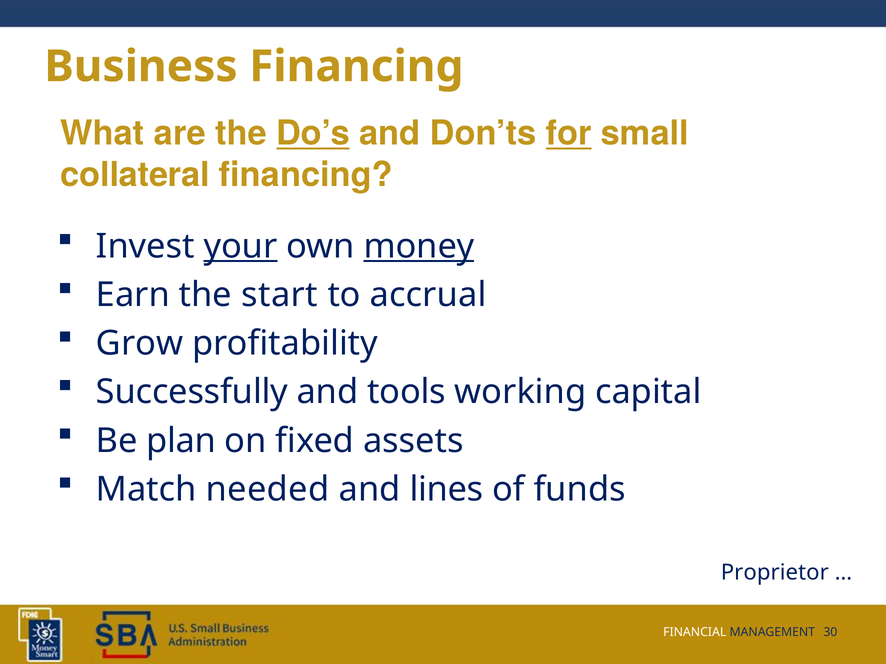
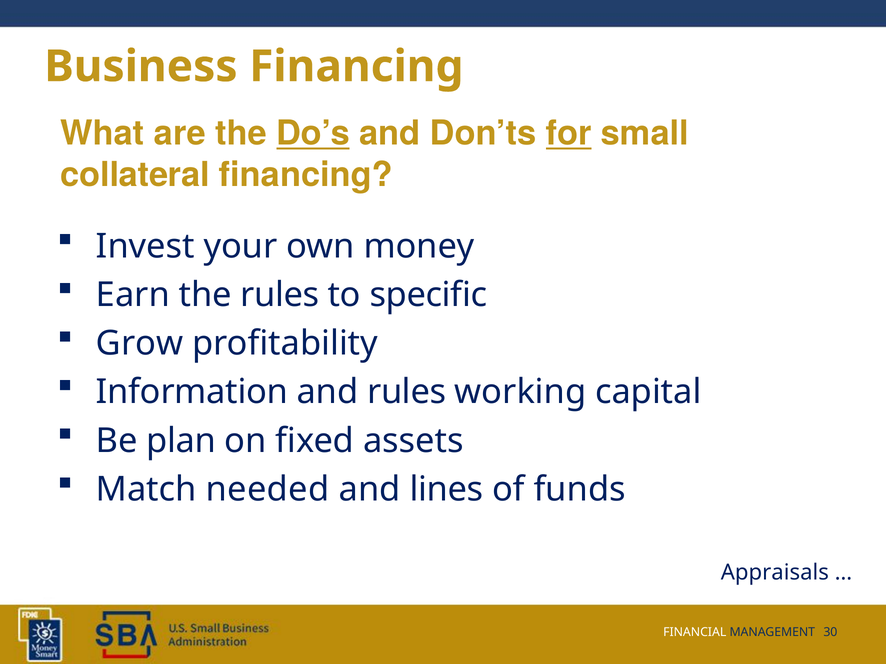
your underline: present -> none (240, 246)
money underline: present -> none (419, 246)
the start: start -> rules (280, 295)
accrual: accrual -> specific (428, 295)
Successfully: Successfully -> Information (192, 392)
and tools: tools -> rules (407, 392)
Proprietor: Proprietor -> Appraisals (775, 573)
